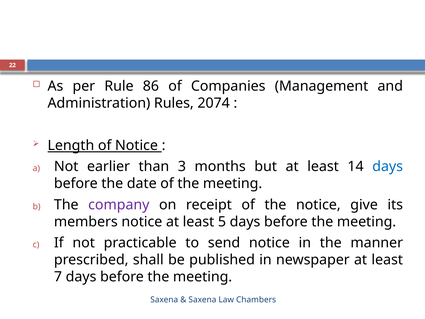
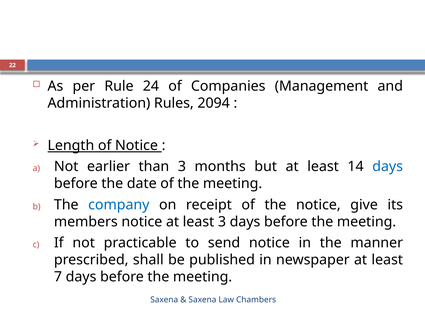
86: 86 -> 24 (151, 86)
2074: 2074 -> 2094 (214, 103)
company colour: purple -> blue (119, 205)
least 5: 5 -> 3 (222, 222)
